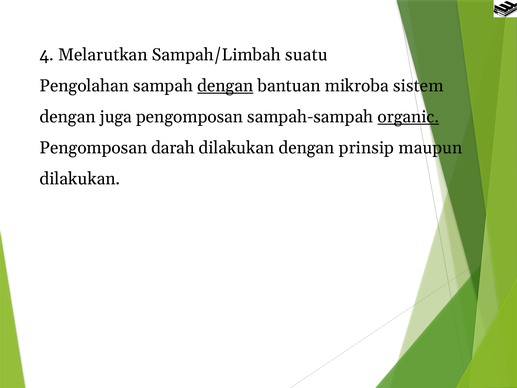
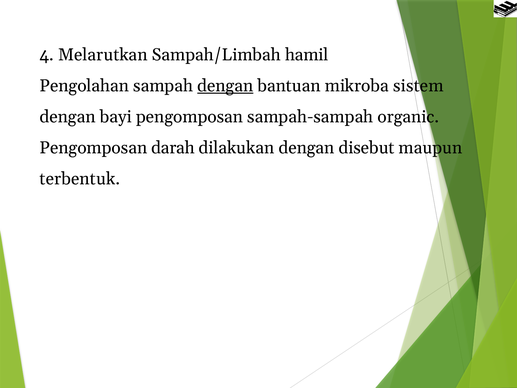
suatu: suatu -> hamil (307, 55)
juga: juga -> bayi (116, 117)
organic underline: present -> none (408, 117)
prinsip: prinsip -> disebut (367, 148)
dilakukan: dilakukan -> terbentuk (80, 179)
